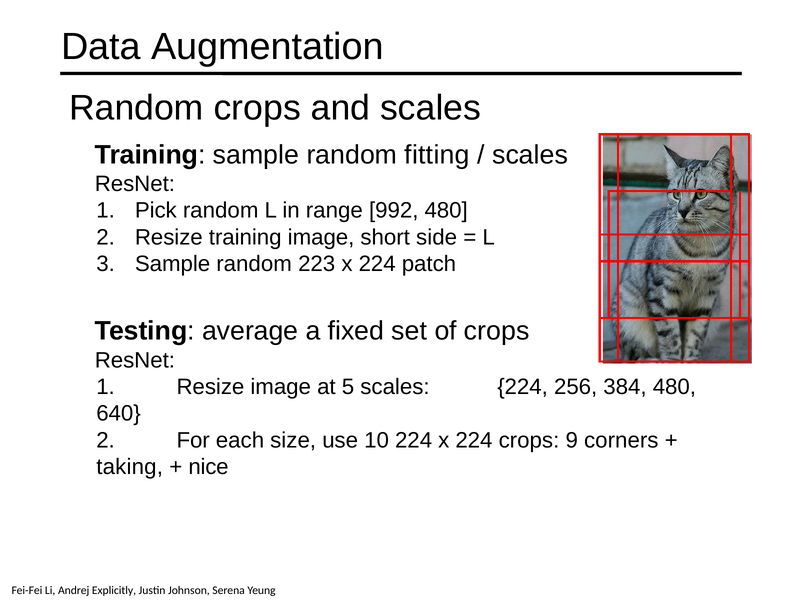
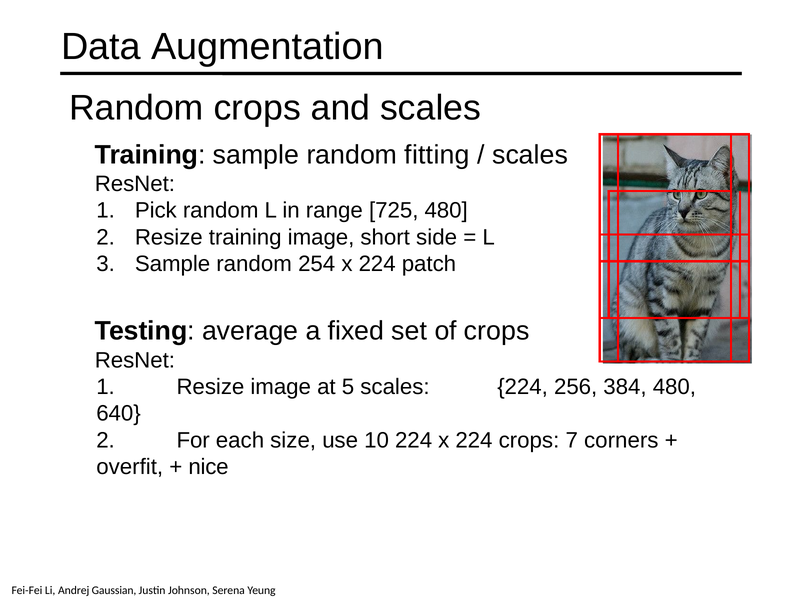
992: 992 -> 725 (394, 211)
223: 223 -> 254 (317, 264)
crops 9: 9 -> 7 (572, 441)
taking: taking -> overfit (130, 467)
Explicitly: Explicitly -> Gaussian (114, 591)
